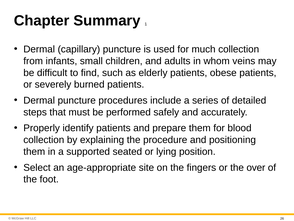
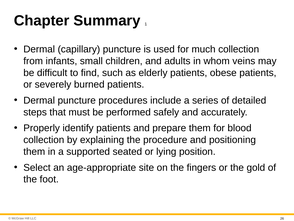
over: over -> gold (256, 167)
